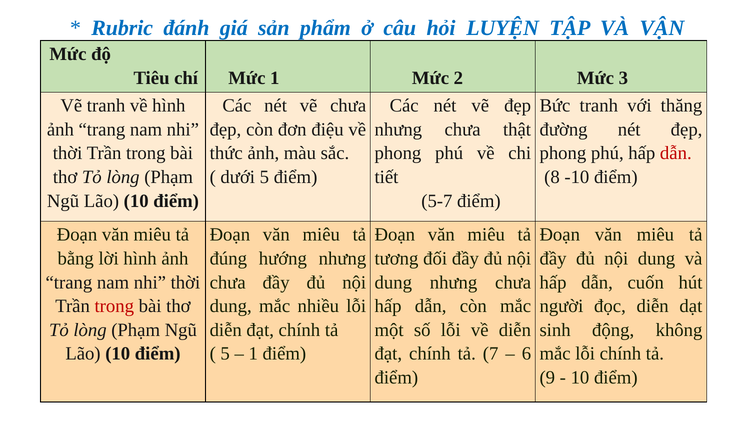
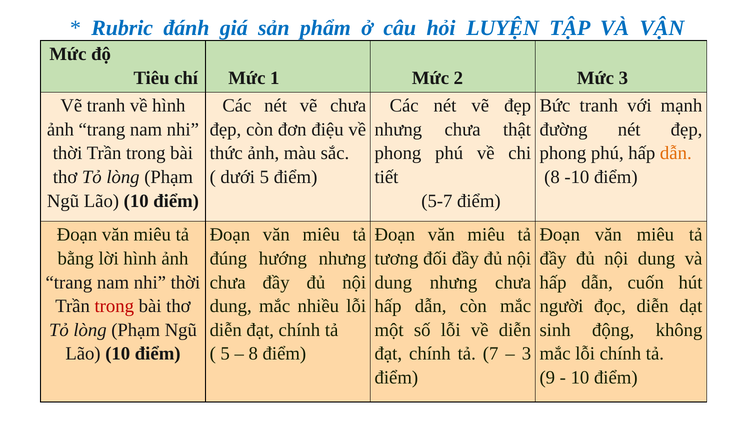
thăng: thăng -> mạnh (682, 106)
dẫn colour: red -> orange (676, 153)
1: 1 -> 8 (253, 354)
6: 6 -> 3 (526, 354)
